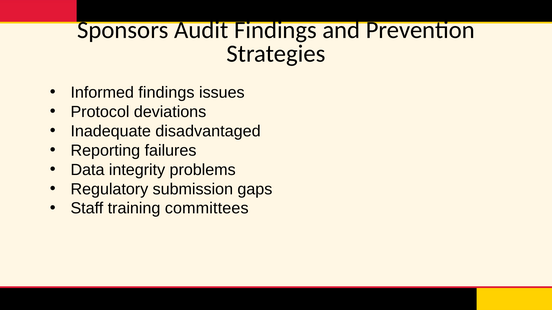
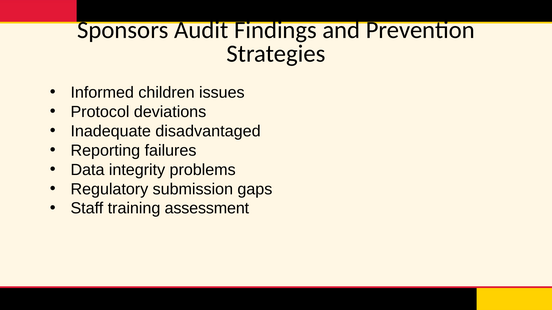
Informed findings: findings -> children (167, 93)
committees: committees -> assessment (207, 209)
